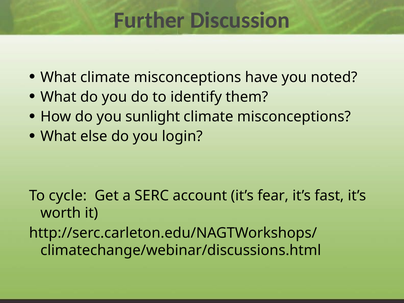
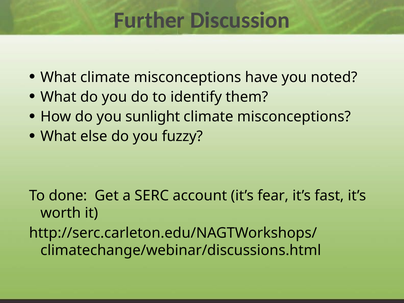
login: login -> fuzzy (182, 136)
cycle: cycle -> done (68, 196)
